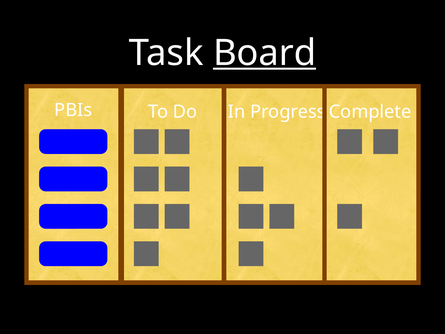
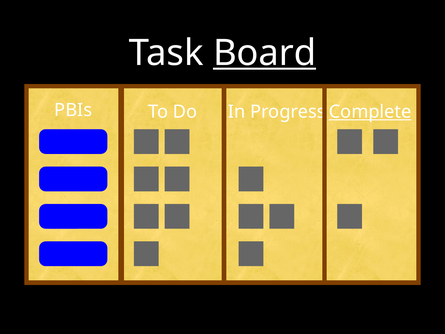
Complete underline: none -> present (370, 112)
